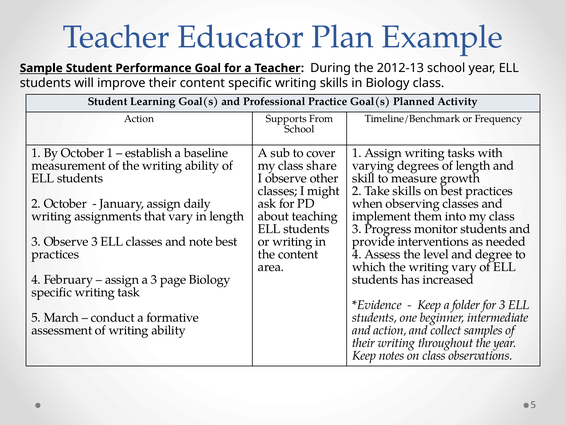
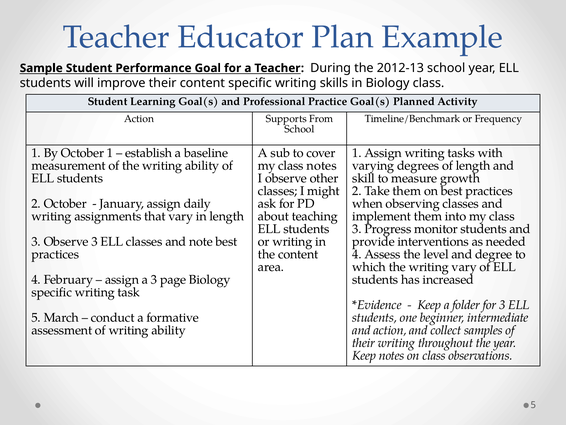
class share: share -> notes (322, 165)
Take skills: skills -> them (407, 191)
